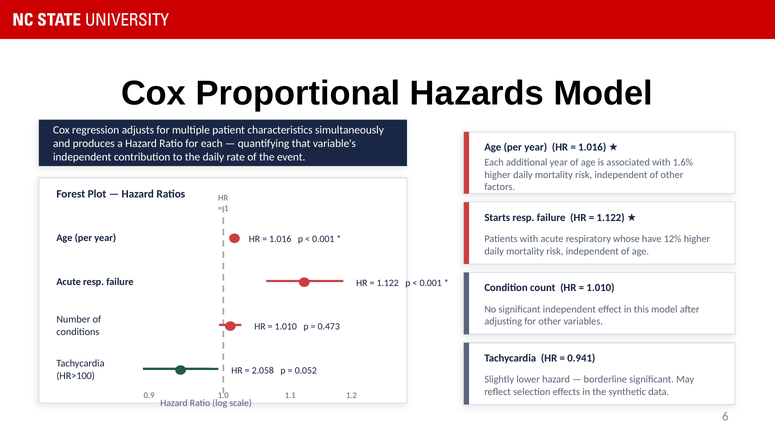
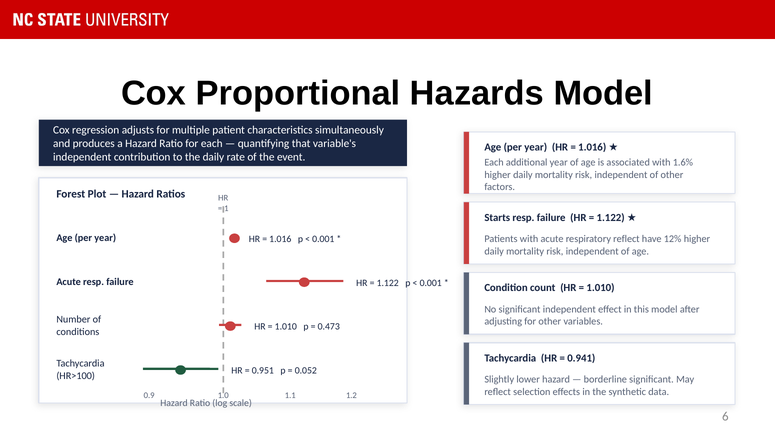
respiratory whose: whose -> reflect (626, 239)
2.058: 2.058 -> 0.951 (263, 371)
